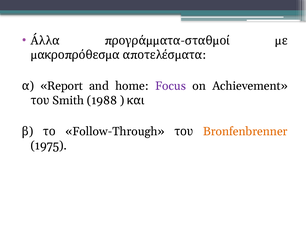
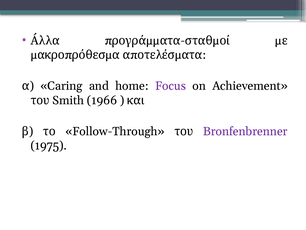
Report: Report -> Caring (65, 86)
1988: 1988 -> 1966 (102, 100)
Bronfenbrenner colour: orange -> purple (245, 131)
